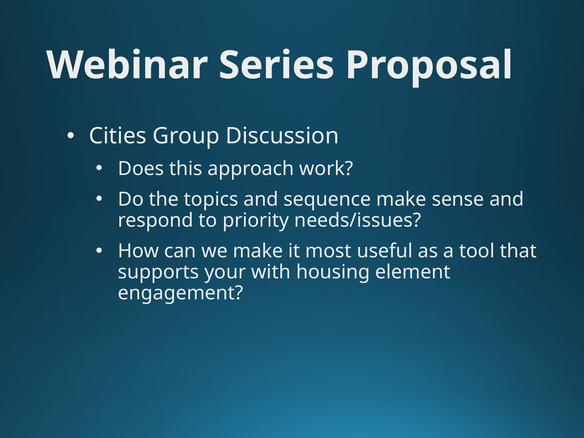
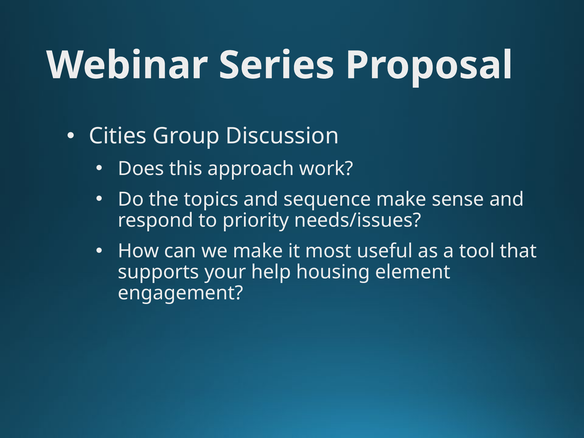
with: with -> help (271, 272)
